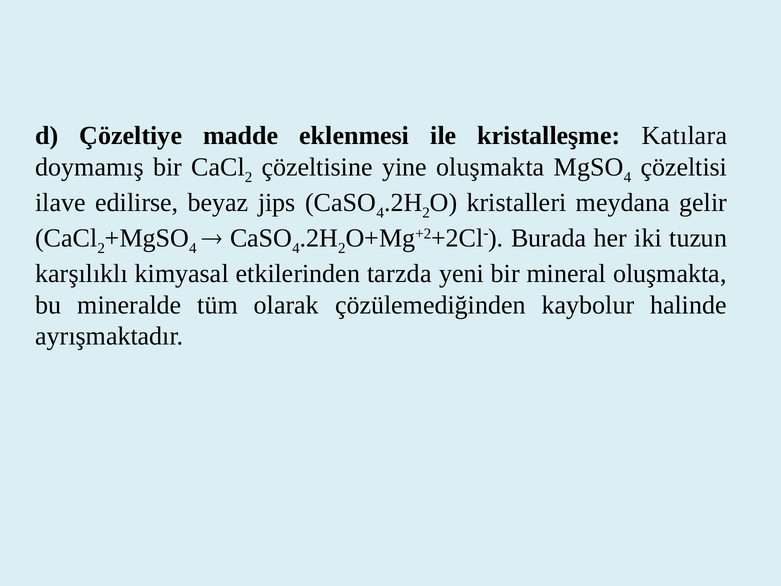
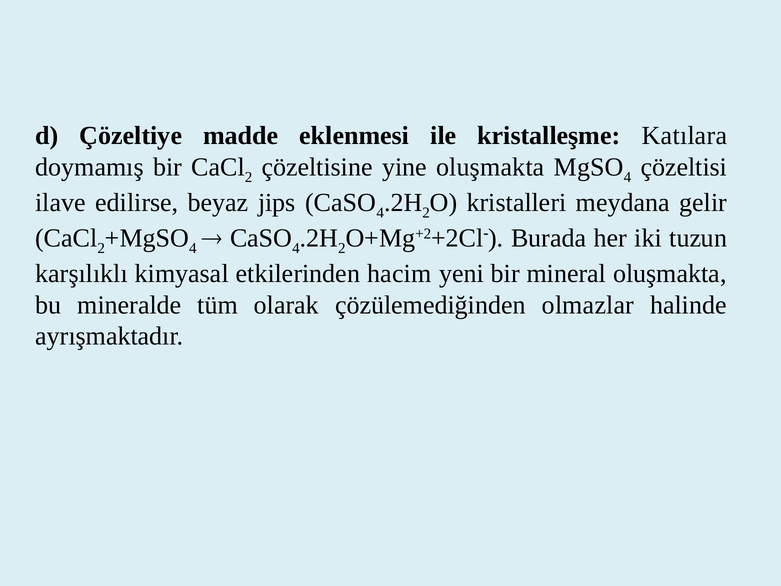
tarzda: tarzda -> hacim (399, 274)
kaybolur: kaybolur -> olmazlar (588, 305)
